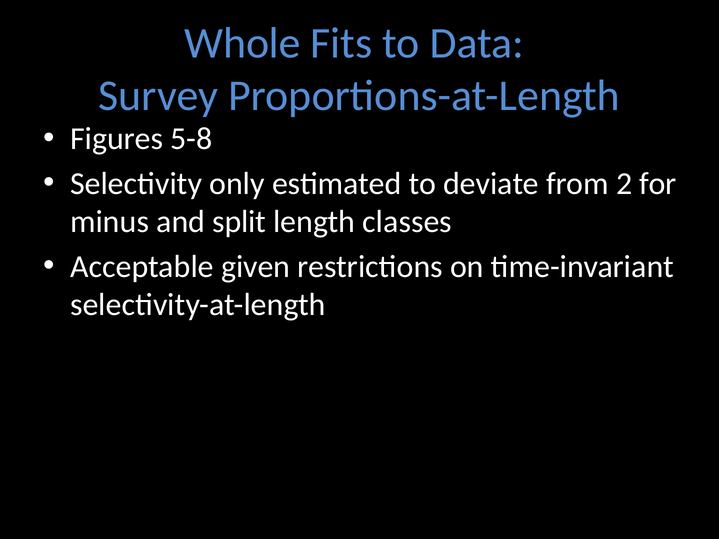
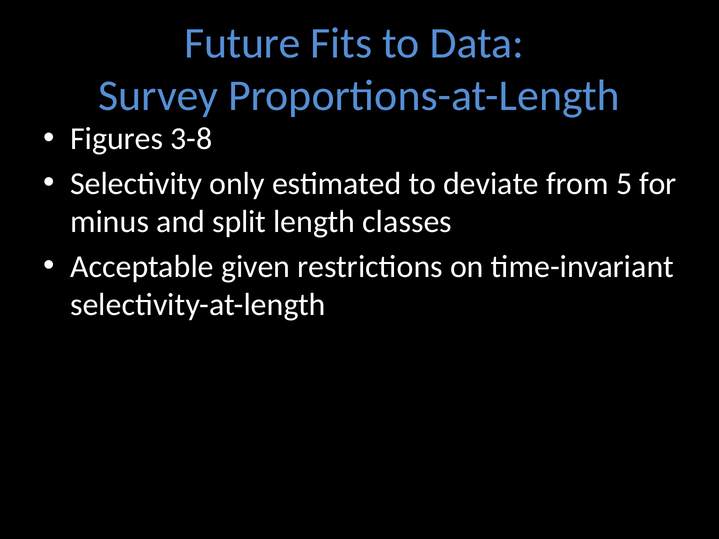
Whole: Whole -> Future (243, 43)
5-8: 5-8 -> 3-8 (191, 139)
2: 2 -> 5 (624, 184)
